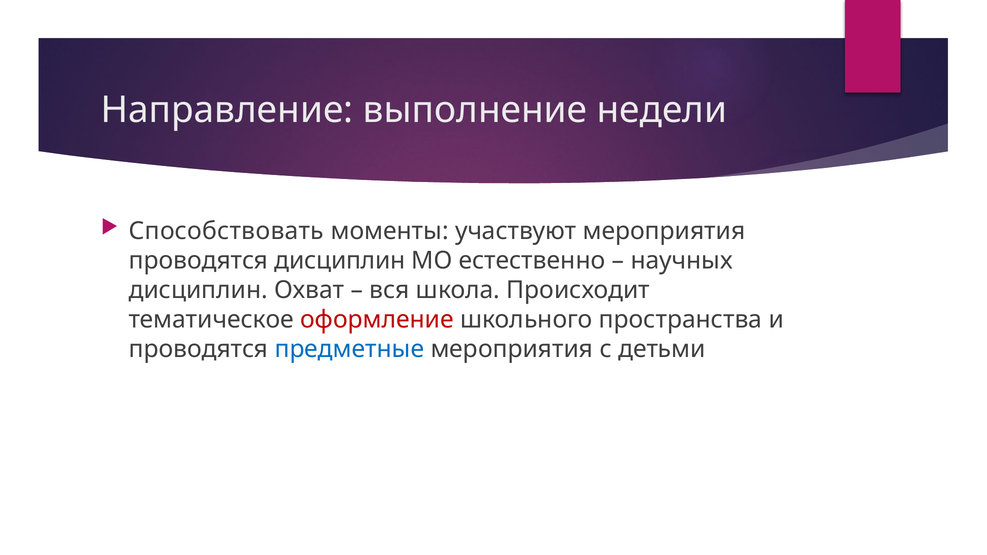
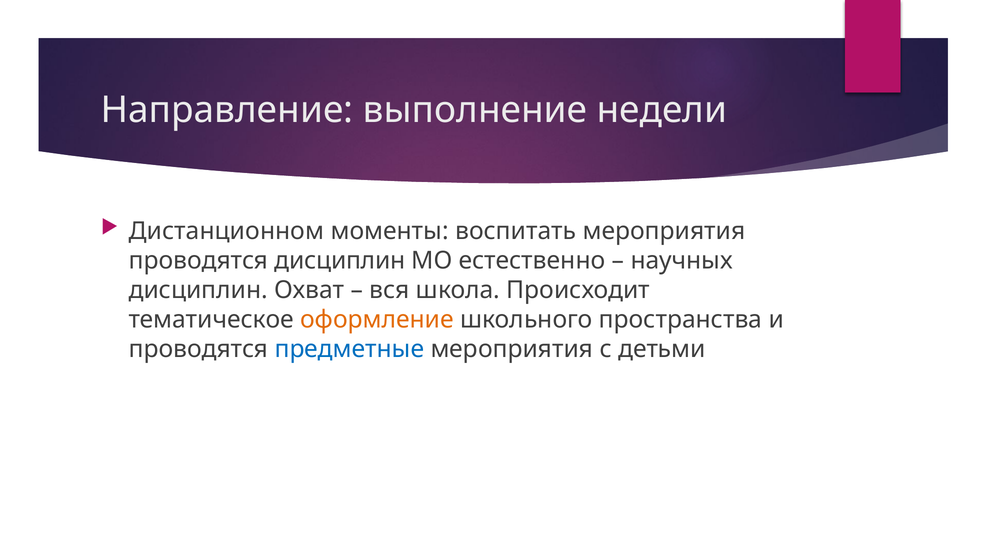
Способствовать: Способствовать -> Дистанционном (226, 231)
участвуют: участвуют -> воспитать (516, 231)
оформление colour: red -> orange (377, 320)
